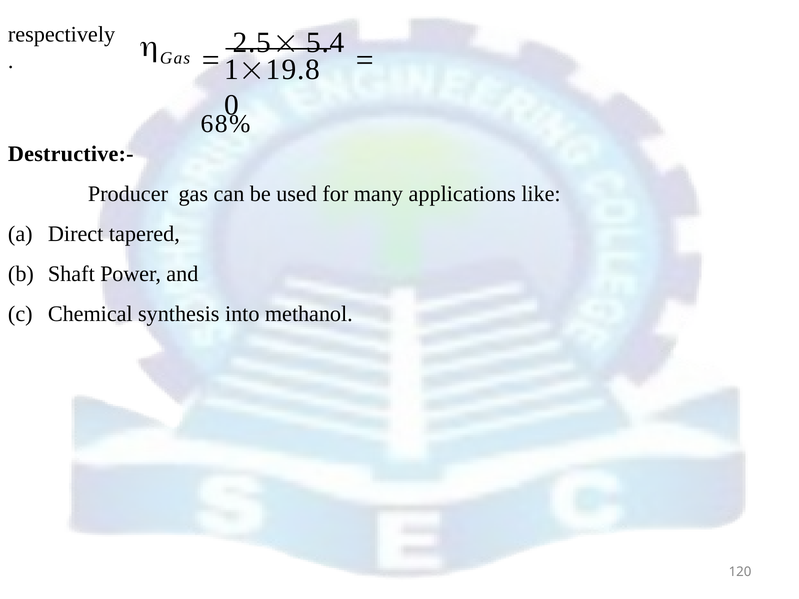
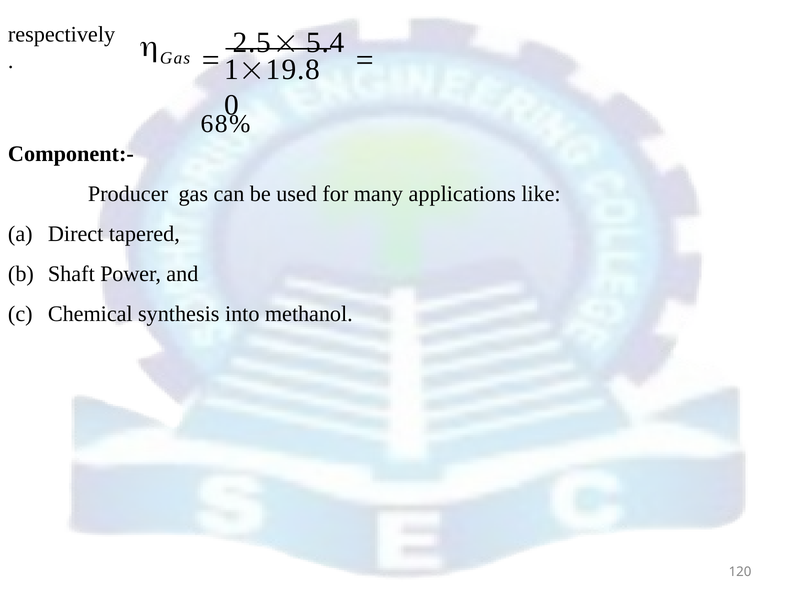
Destructive:-: Destructive:- -> Component:- (71, 154)
